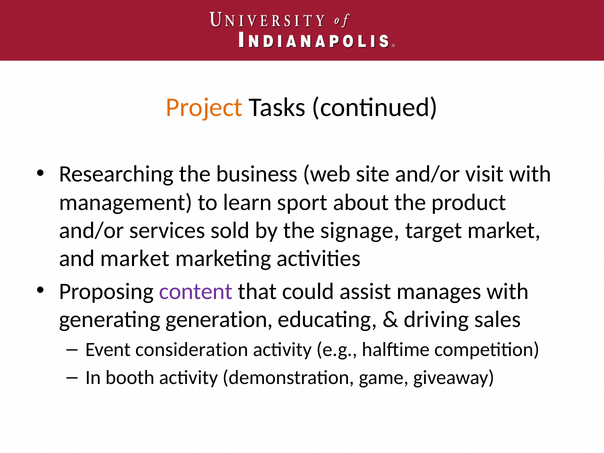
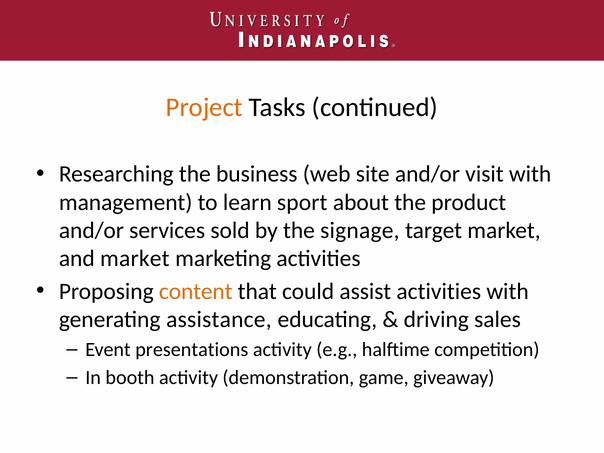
content colour: purple -> orange (196, 291)
assist manages: manages -> activities (439, 291)
generation: generation -> assistance (219, 320)
consideration: consideration -> presentations (192, 350)
